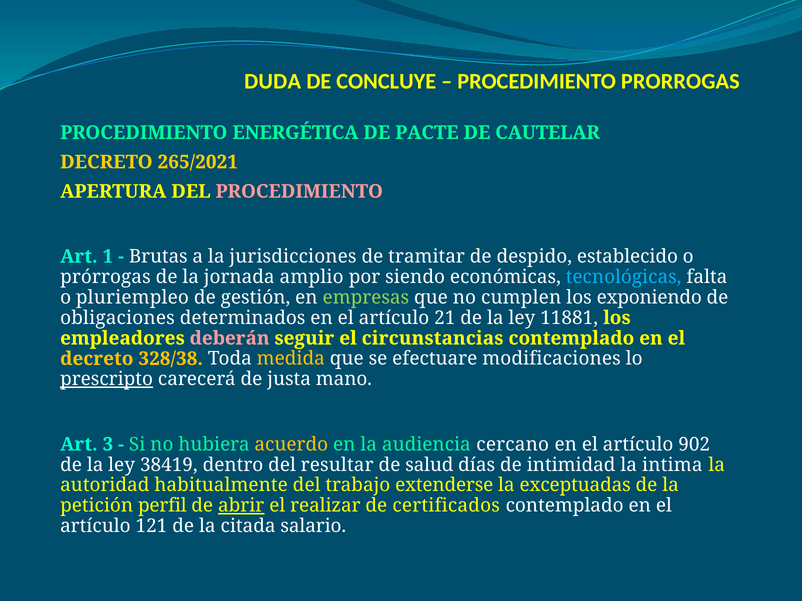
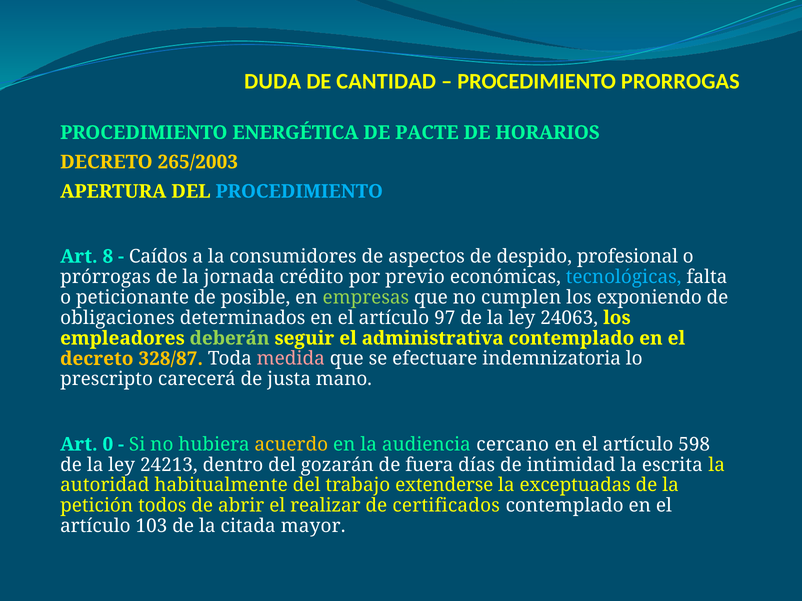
CONCLUYE: CONCLUYE -> CANTIDAD (386, 82)
CAUTELAR: CAUTELAR -> HORARIOS (548, 133)
265/2021: 265/2021 -> 265/2003 (198, 162)
PROCEDIMIENTO colour: pink -> light blue (299, 192)
1: 1 -> 8 (108, 257)
Brutas: Brutas -> Caídos (158, 257)
jurisdicciones: jurisdicciones -> consumidores (293, 257)
tramitar: tramitar -> aspectos (427, 257)
establecido: establecido -> profesional (628, 257)
amplio: amplio -> crédito (312, 277)
siendo: siendo -> previo (415, 277)
pluriempleo: pluriempleo -> peticionante (133, 298)
gestión: gestión -> posible (256, 298)
21: 21 -> 97 (445, 318)
11881: 11881 -> 24063 (569, 318)
deberán colour: pink -> light green (230, 339)
circunstancias: circunstancias -> administrativa (433, 339)
328/38: 328/38 -> 328/87 (171, 359)
medida colour: yellow -> pink (291, 359)
modificaciones: modificaciones -> indemnizatoria (552, 359)
prescripto underline: present -> none (107, 379)
3: 3 -> 0 (108, 445)
902: 902 -> 598 (694, 445)
38419: 38419 -> 24213 (169, 465)
resultar: resultar -> gozarán (337, 465)
salud: salud -> fuera (429, 465)
intima: intima -> escrita (672, 465)
perfil: perfil -> todos (162, 506)
abrir underline: present -> none (241, 506)
121: 121 -> 103 (151, 527)
salario: salario -> mayor (313, 527)
